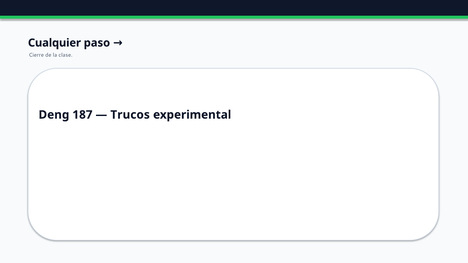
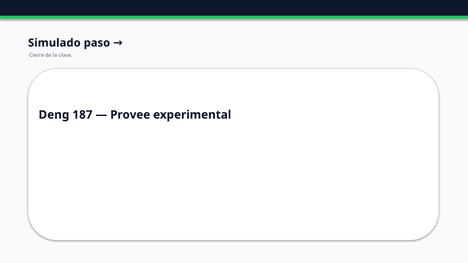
Cualquier: Cualquier -> Simulado (54, 43)
Trucos: Trucos -> Provee (130, 115)
